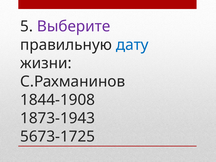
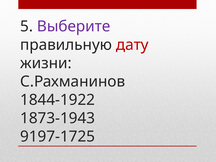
дату colour: blue -> red (132, 45)
1844-1908: 1844-1908 -> 1844-1922 (58, 100)
5673-1725: 5673-1725 -> 9197-1725 (58, 137)
